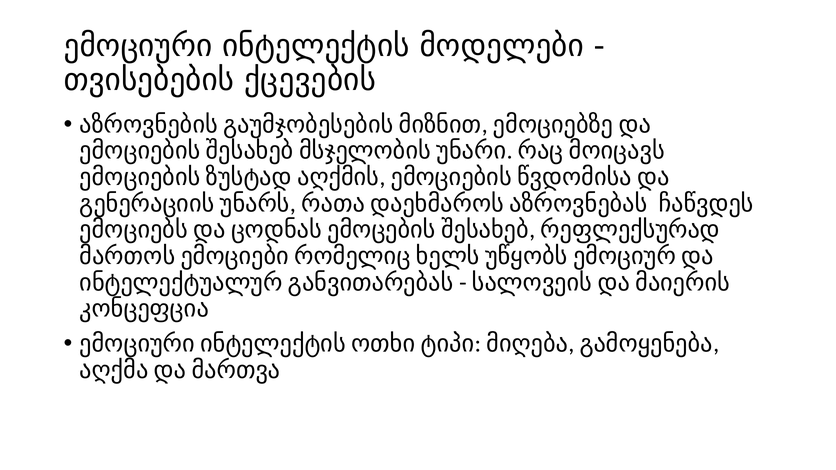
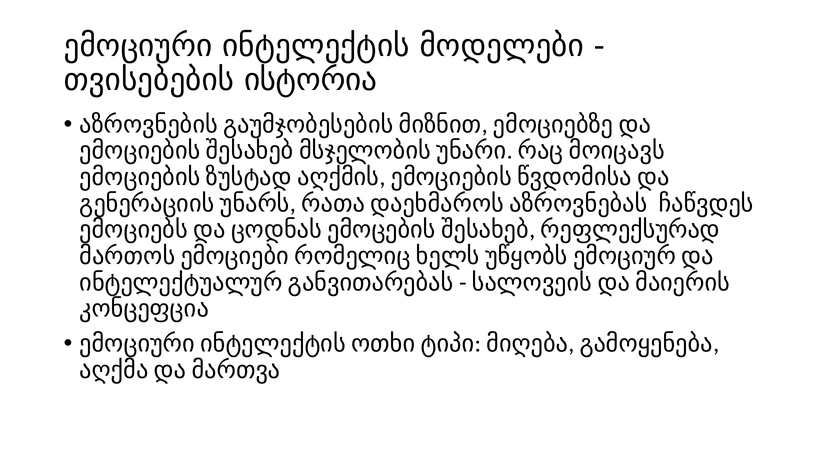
ქცევების: ქცევების -> ისტორია (310, 80)
